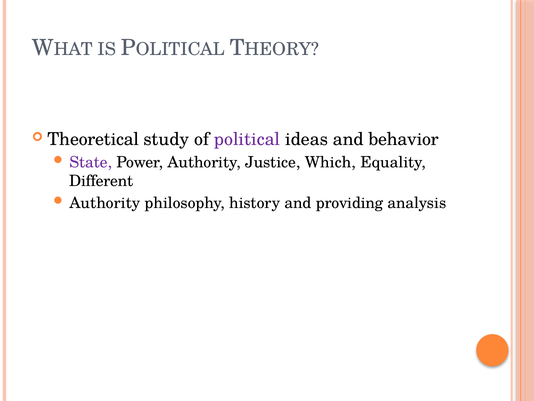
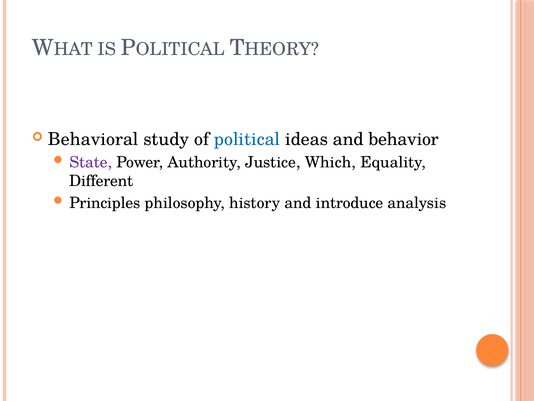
Theoretical: Theoretical -> Behavioral (93, 139)
political colour: purple -> blue (247, 139)
Authority: Authority -> Principles (105, 203)
providing: providing -> introduce (350, 203)
